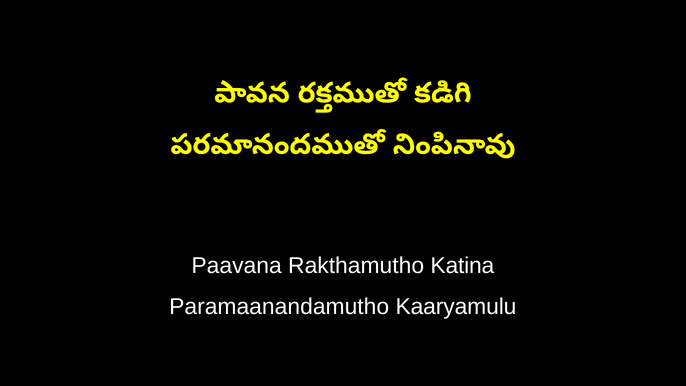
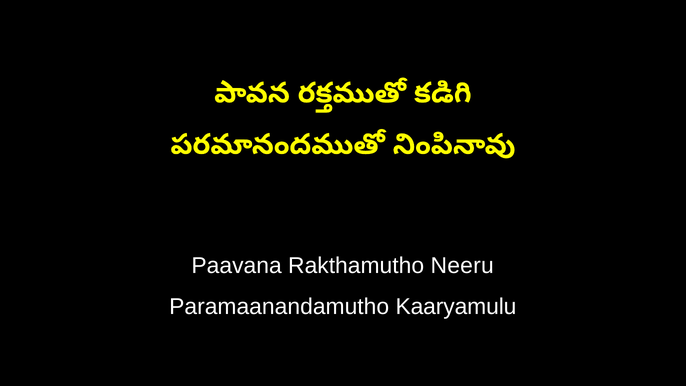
Katina: Katina -> Neeru (462, 266)
